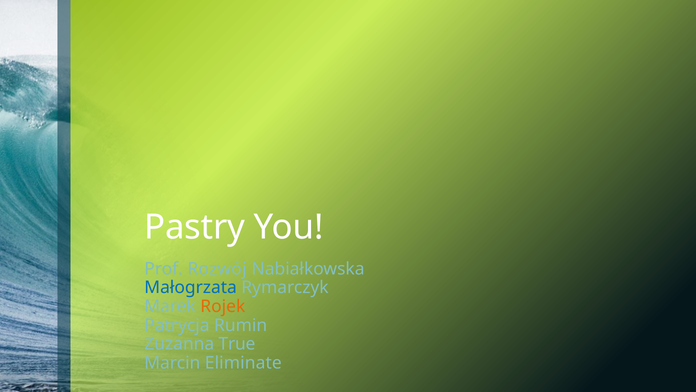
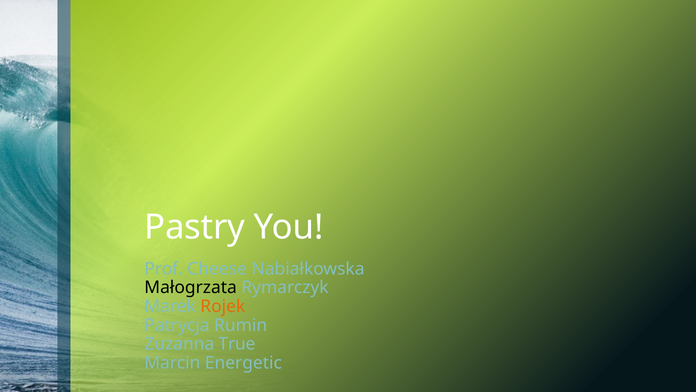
Rozwój: Rozwój -> Cheese (217, 269)
Małogrzata colour: blue -> black (191, 287)
Eliminate: Eliminate -> Energetic (243, 363)
